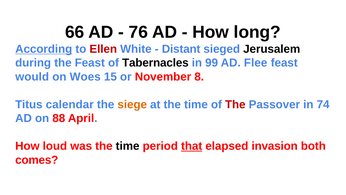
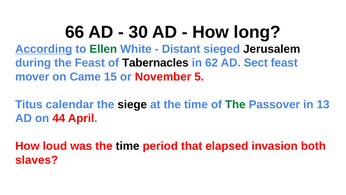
76: 76 -> 30 (138, 32)
Ellen colour: red -> green (103, 49)
99: 99 -> 62 (212, 63)
Flee: Flee -> Sect (256, 63)
would: would -> mover (32, 77)
Woes: Woes -> Came (85, 77)
8: 8 -> 5 (199, 77)
siege colour: orange -> black (132, 104)
The colour: red -> green (235, 104)
74: 74 -> 13 (323, 104)
88: 88 -> 44 (59, 118)
that underline: present -> none (192, 146)
comes: comes -> slaves (37, 160)
